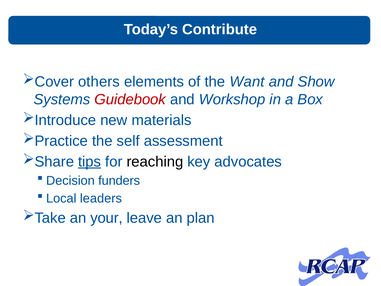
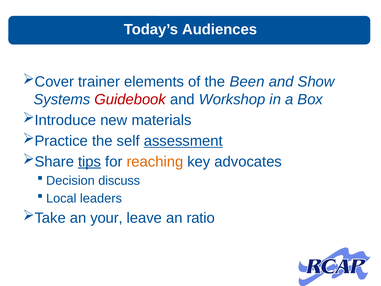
Contribute: Contribute -> Audiences (220, 30)
others: others -> trainer (99, 82)
Want: Want -> Been (247, 82)
assessment underline: none -> present (183, 141)
reaching colour: black -> orange (155, 162)
funders: funders -> discuss (119, 180)
plan: plan -> ratio (201, 218)
